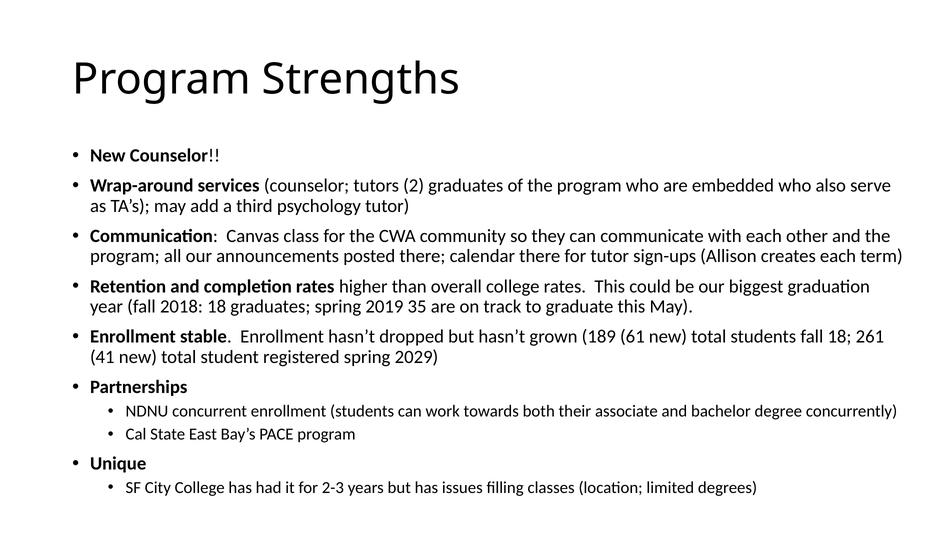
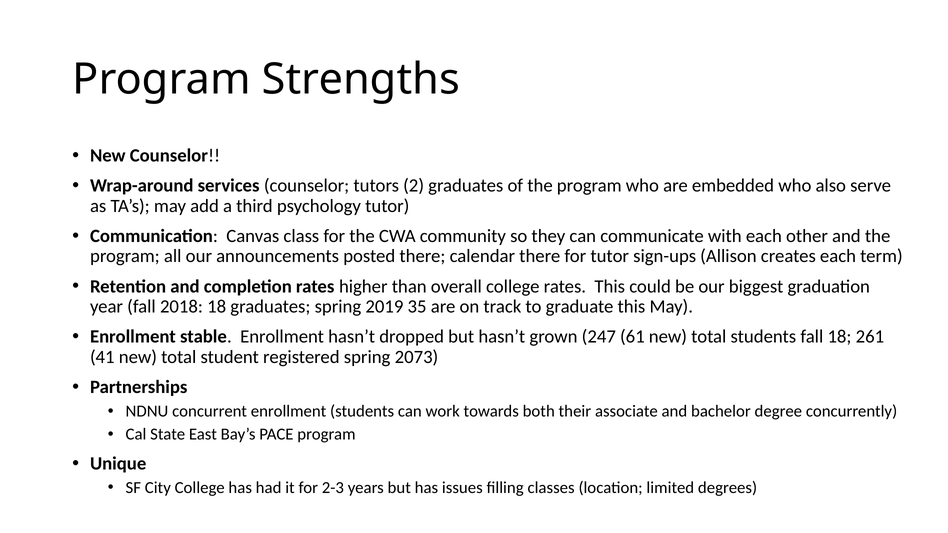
189: 189 -> 247 (599, 337)
2029: 2029 -> 2073 (417, 357)
